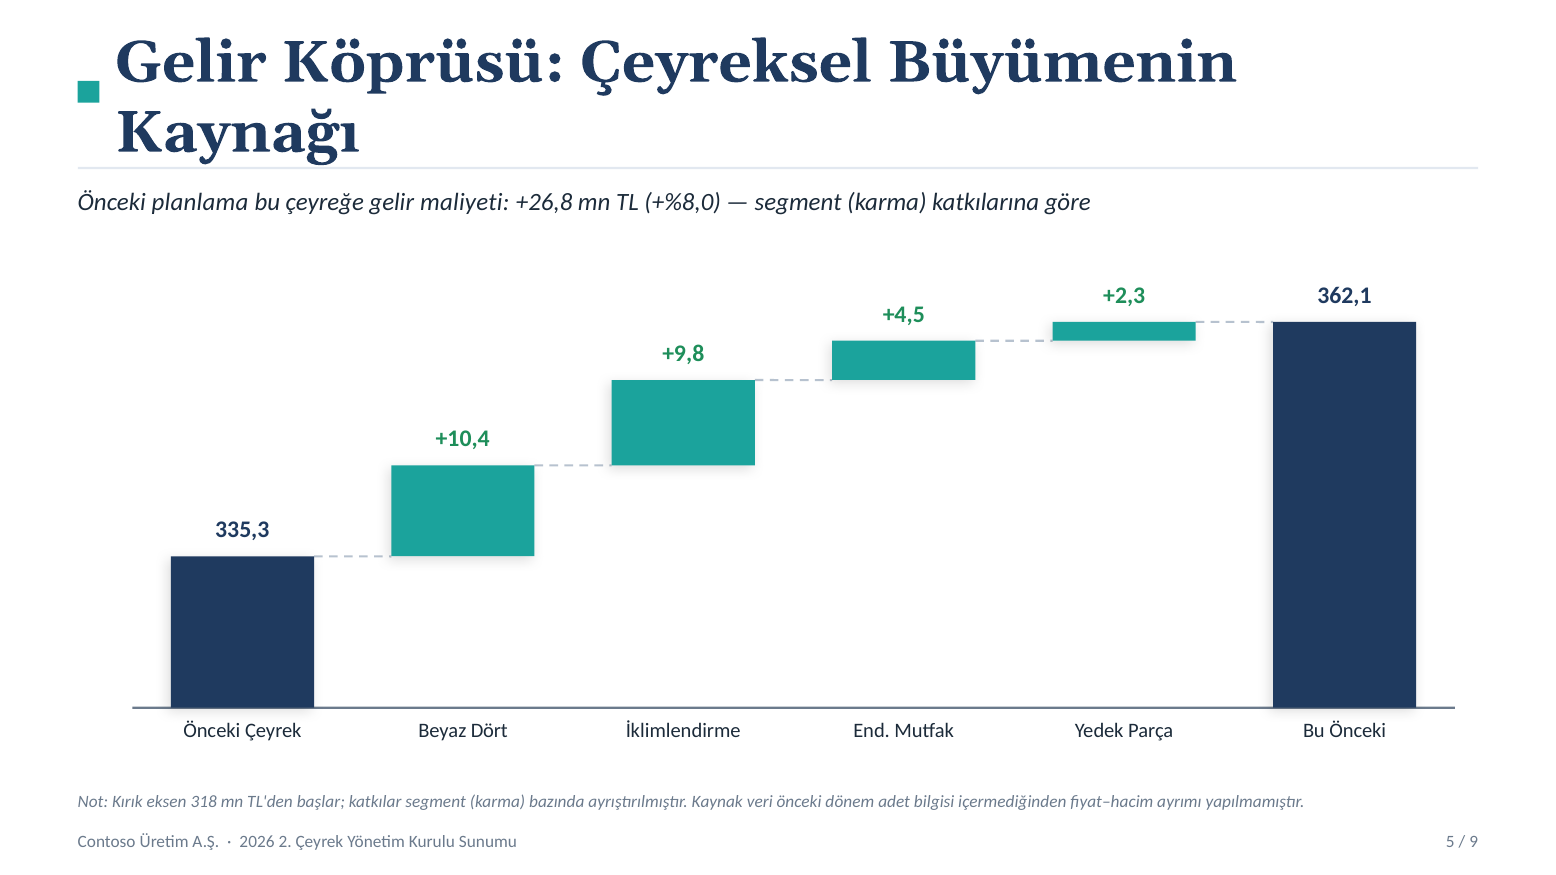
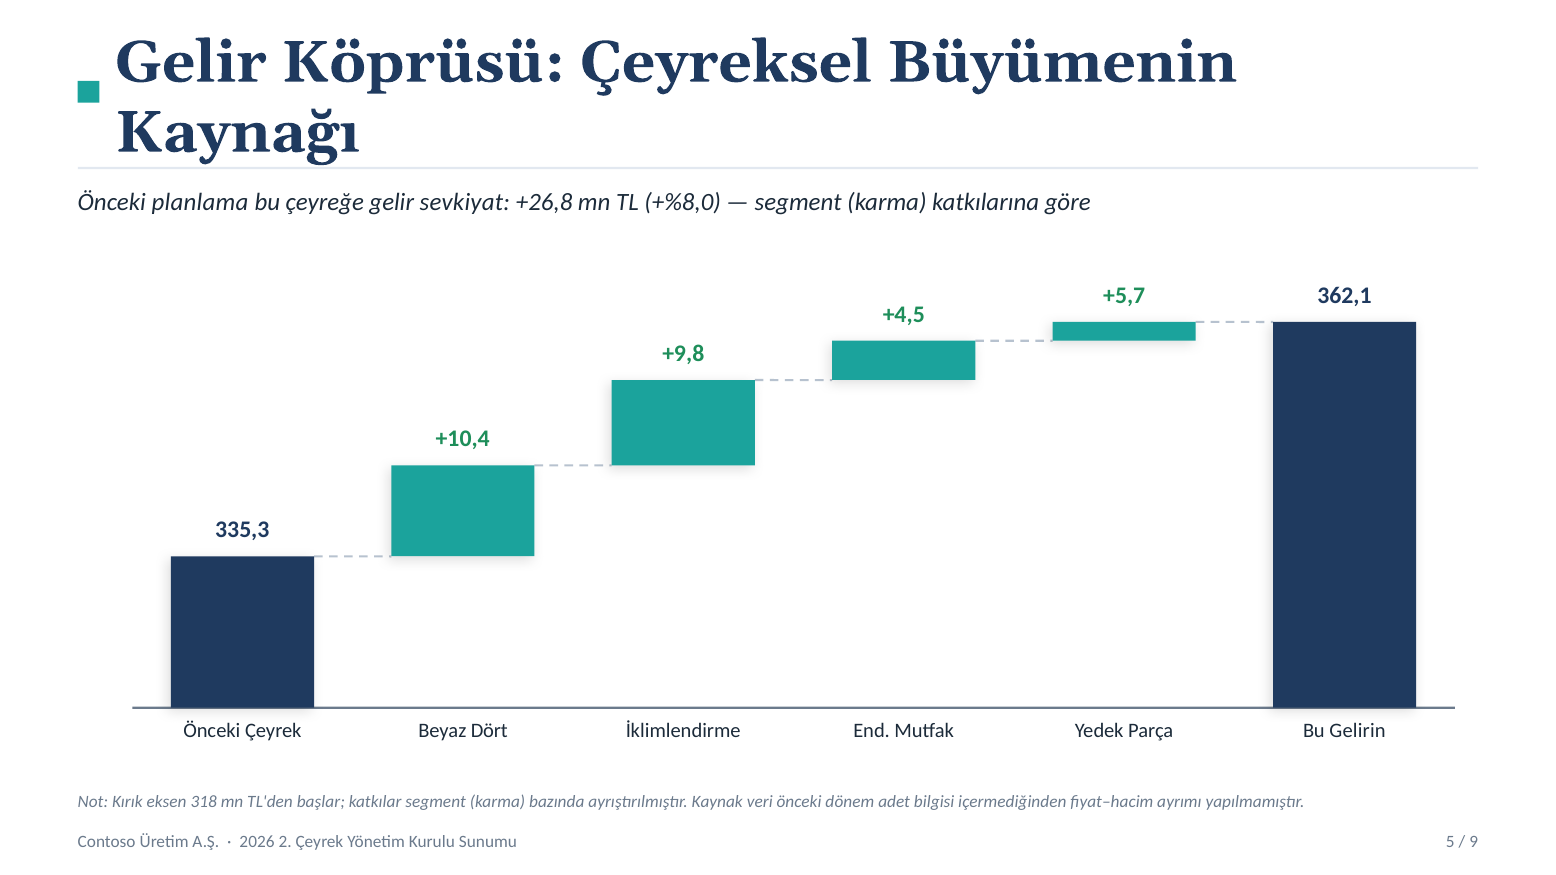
maliyeti: maliyeti -> sevkiyat (465, 202)
+2,3: +2,3 -> +5,7 (1124, 296)
Bu Önceki: Önceki -> Gelirin (1358, 731)
